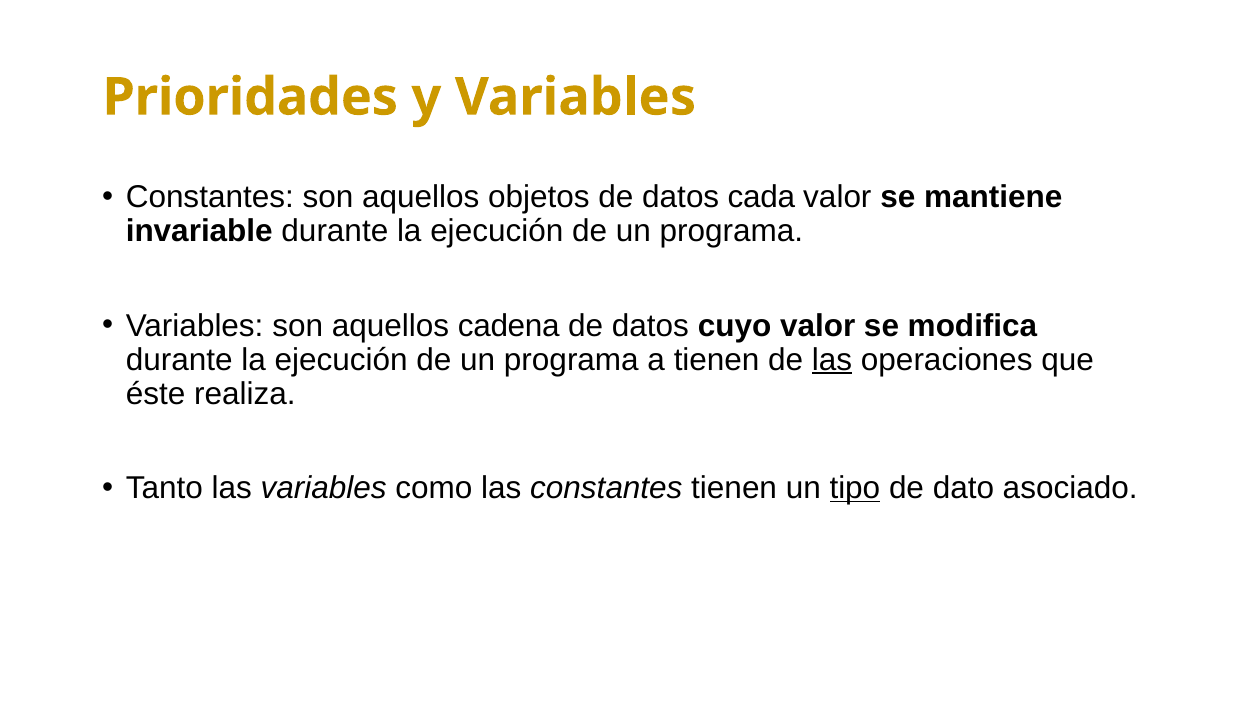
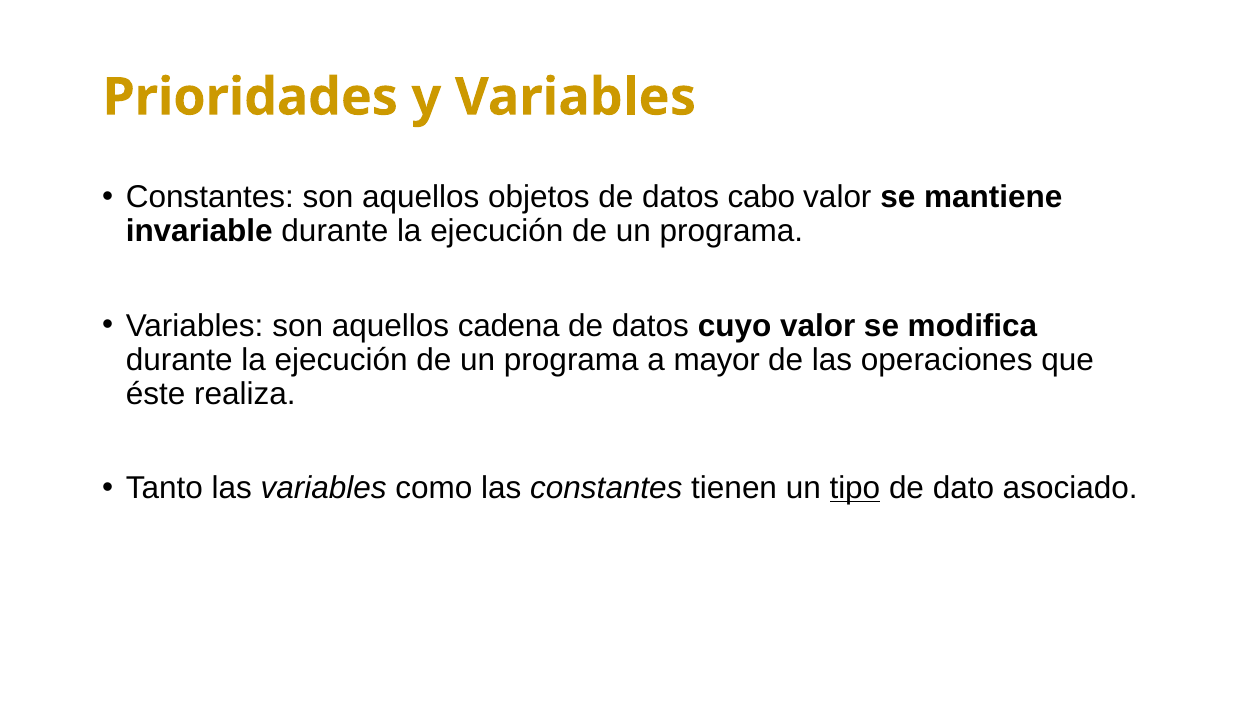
cada: cada -> cabo (761, 197)
a tienen: tienen -> mayor (717, 360)
las underline: present -> none (832, 360)
